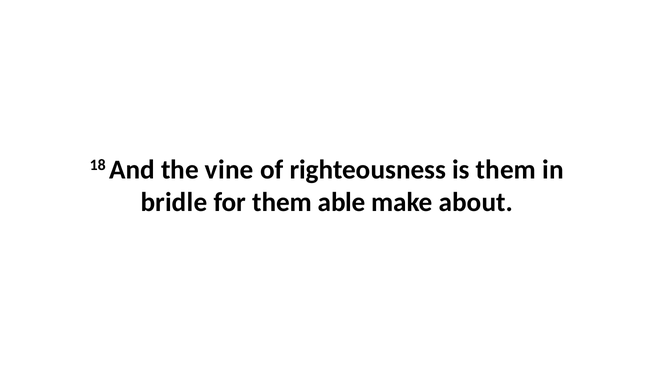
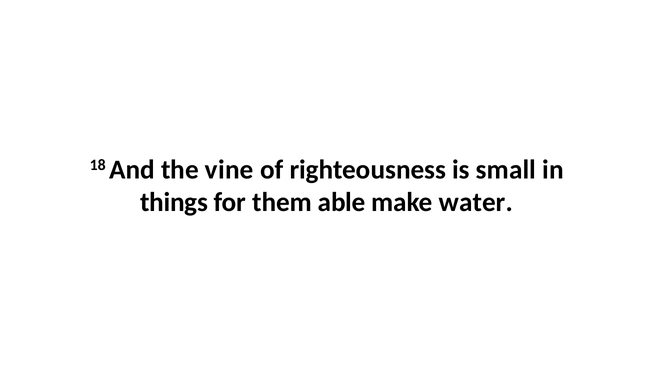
is them: them -> small (506, 169)
bridle: bridle -> things (174, 202)
about: about -> water (476, 202)
